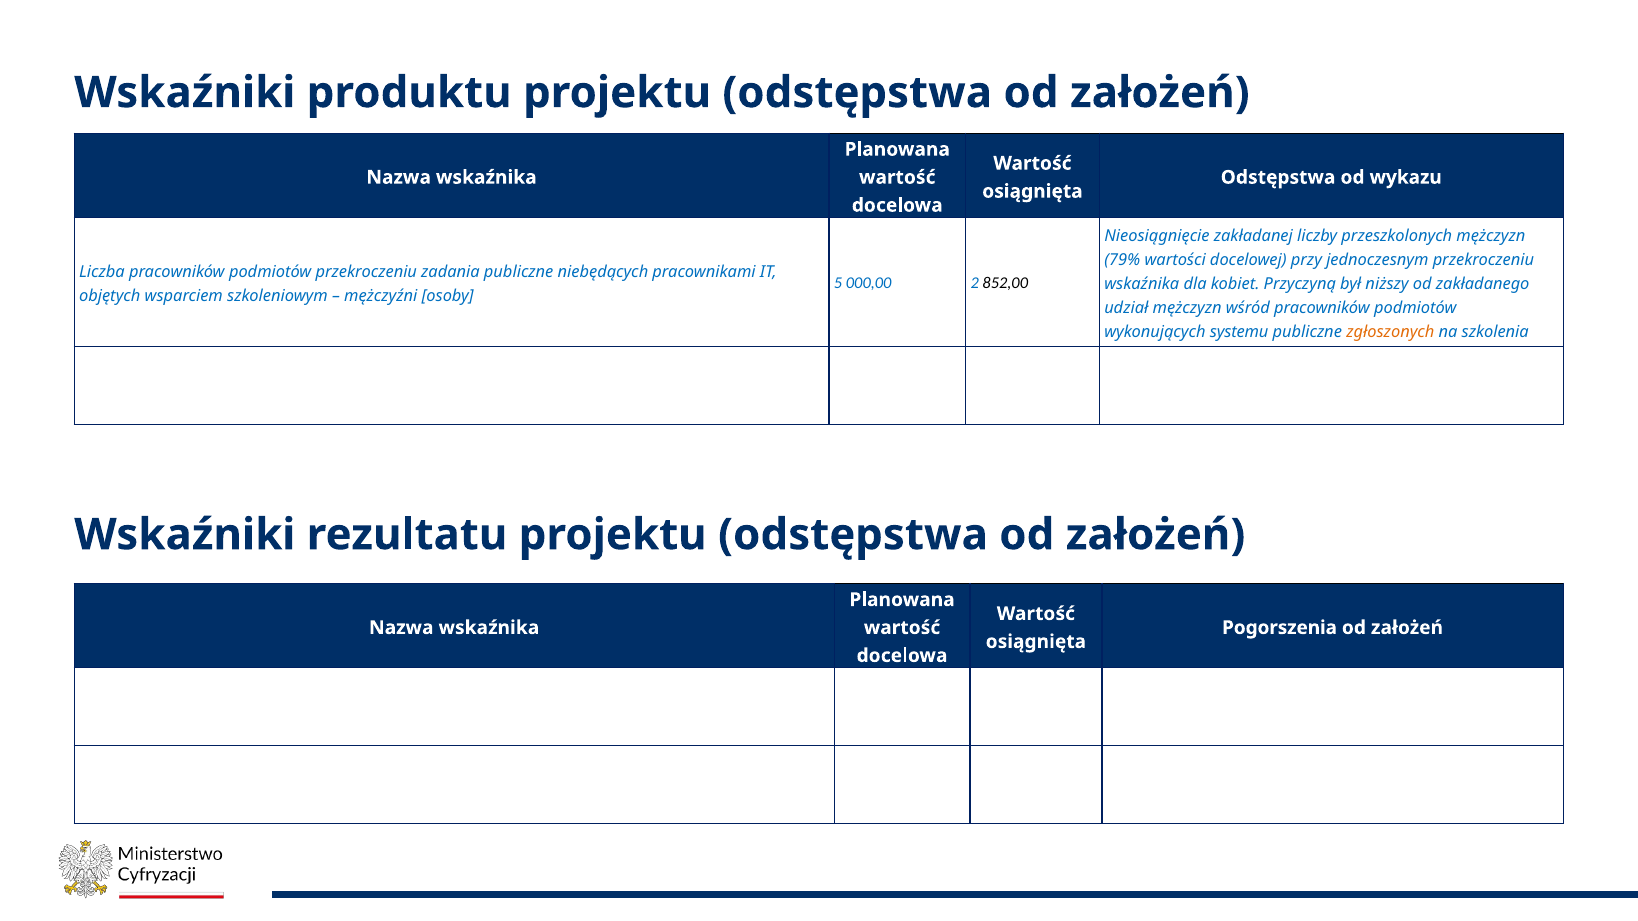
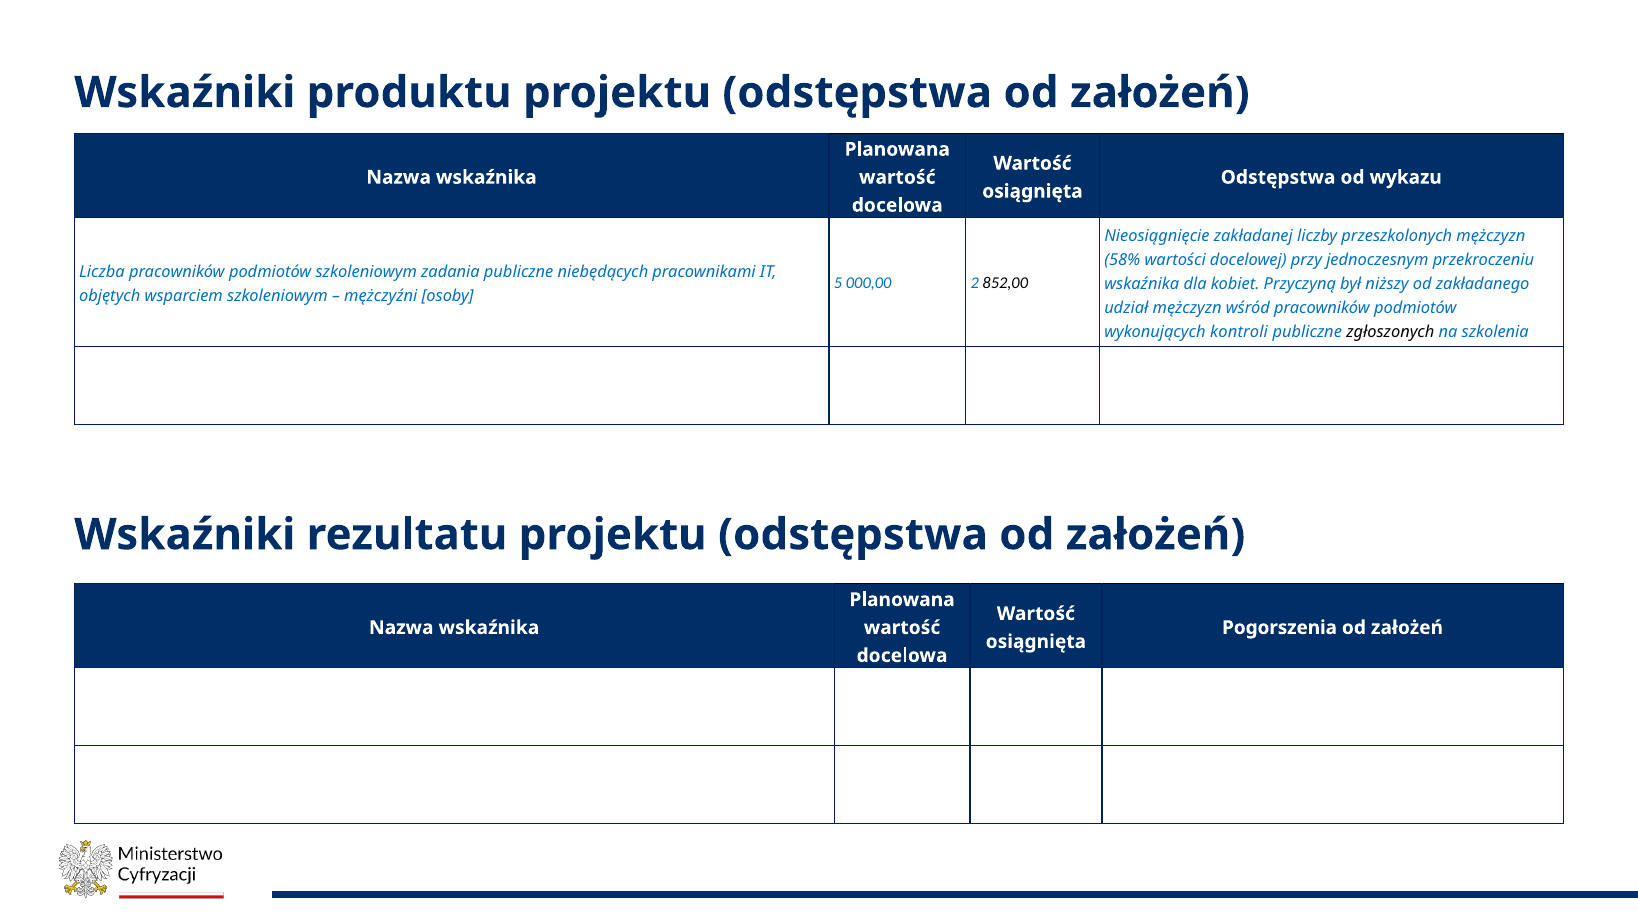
79%: 79% -> 58% (1122, 260)
podmiotów przekroczeniu: przekroczeniu -> szkoleniowym (366, 272)
systemu: systemu -> kontroli (1239, 332)
zgłoszonych colour: orange -> black (1390, 332)
